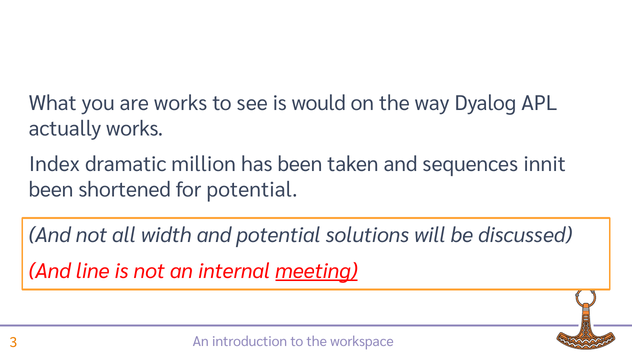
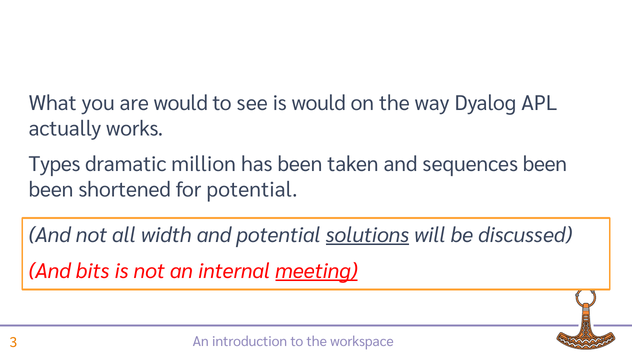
are works: works -> would (181, 103)
Index: Index -> Types (55, 164)
sequences innit: innit -> been (545, 164)
solutions underline: none -> present (367, 235)
line: line -> bits (93, 271)
